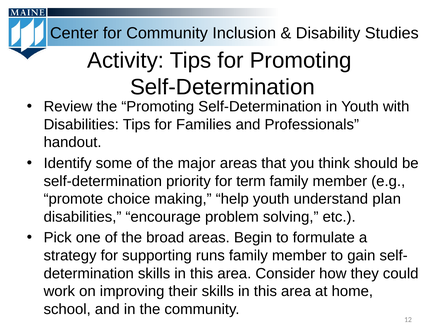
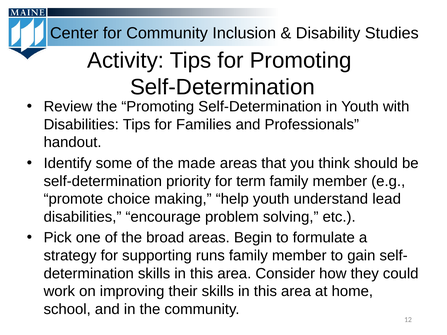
major: major -> made (197, 163)
plan: plan -> lead (387, 199)
